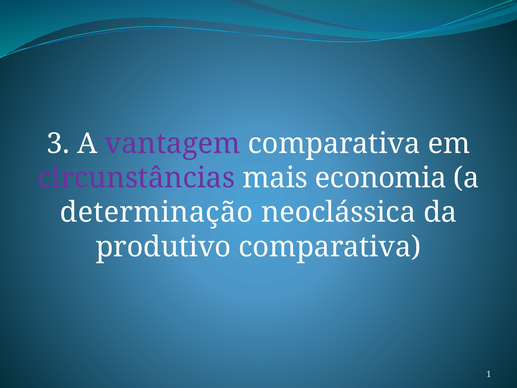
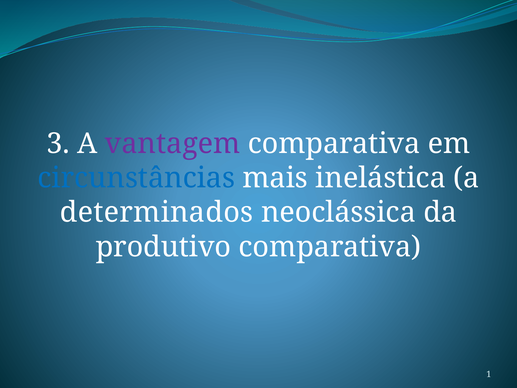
circunstâncias colour: purple -> blue (136, 178)
economia: economia -> inelástica (381, 178)
determinação: determinação -> determinados (157, 212)
